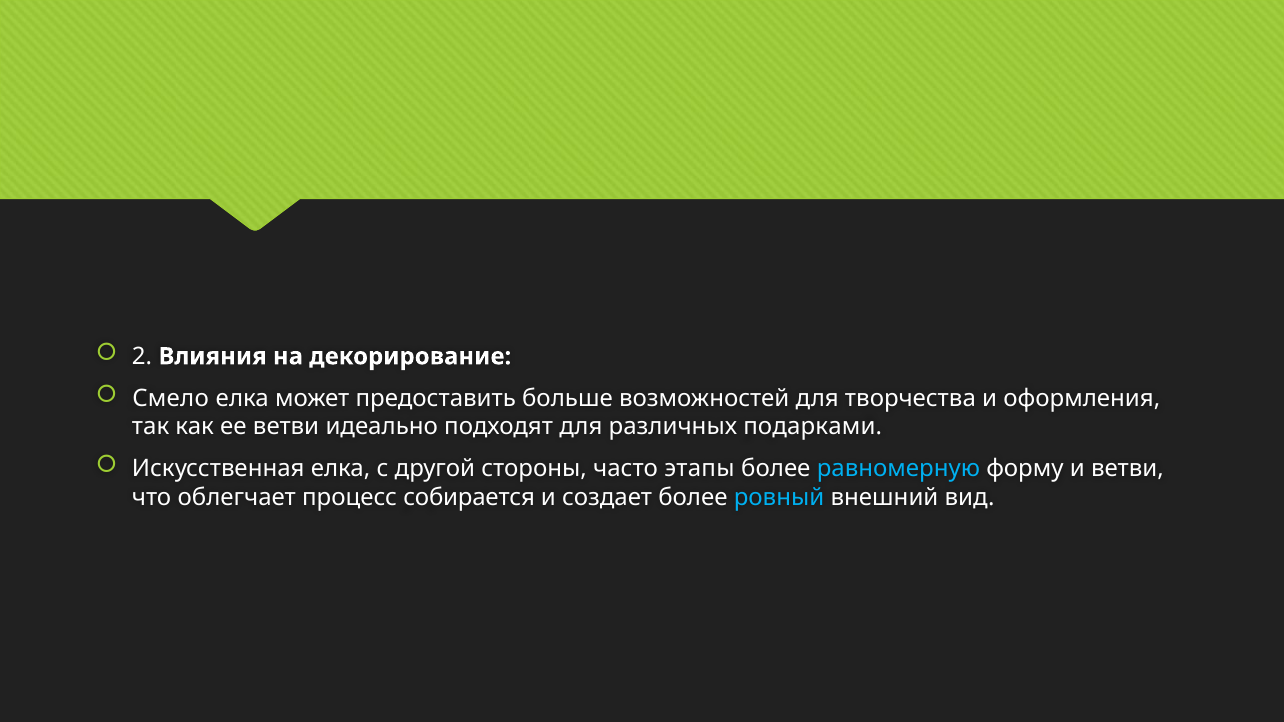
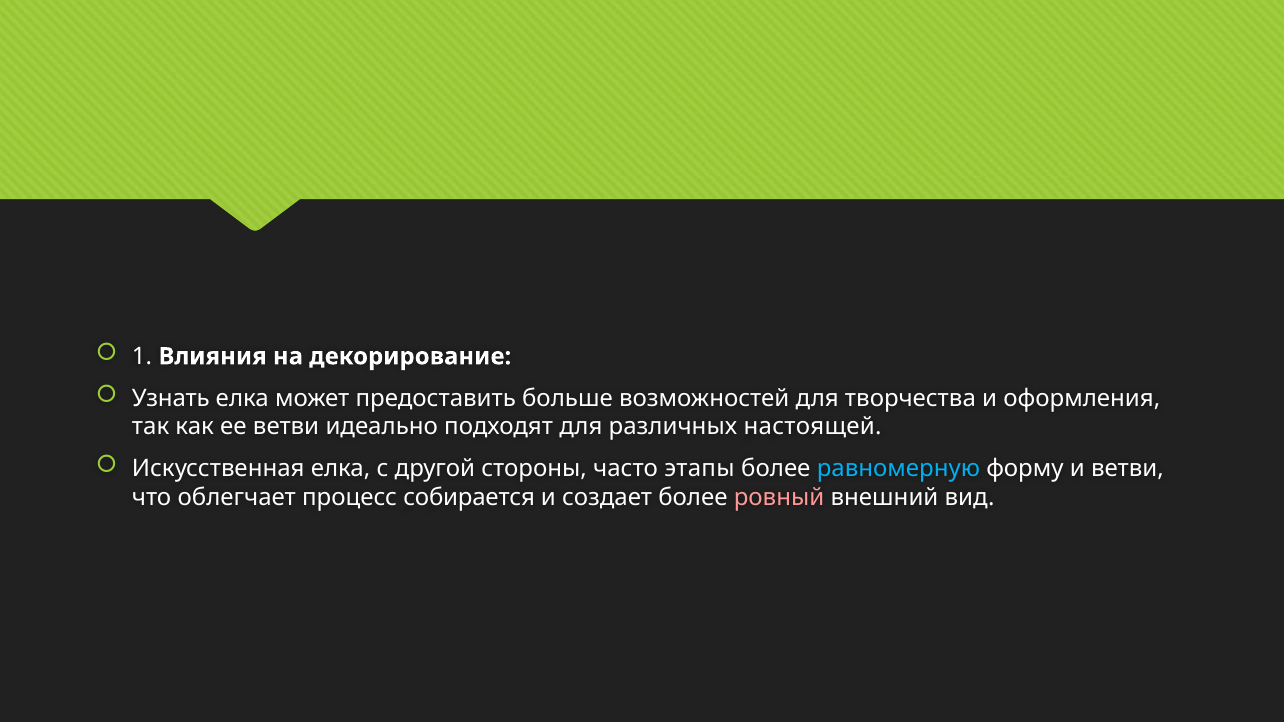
2: 2 -> 1 (142, 357)
Смело: Смело -> Узнать (171, 398)
подарками: подарками -> настоящей (813, 427)
ровный colour: light blue -> pink (779, 498)
